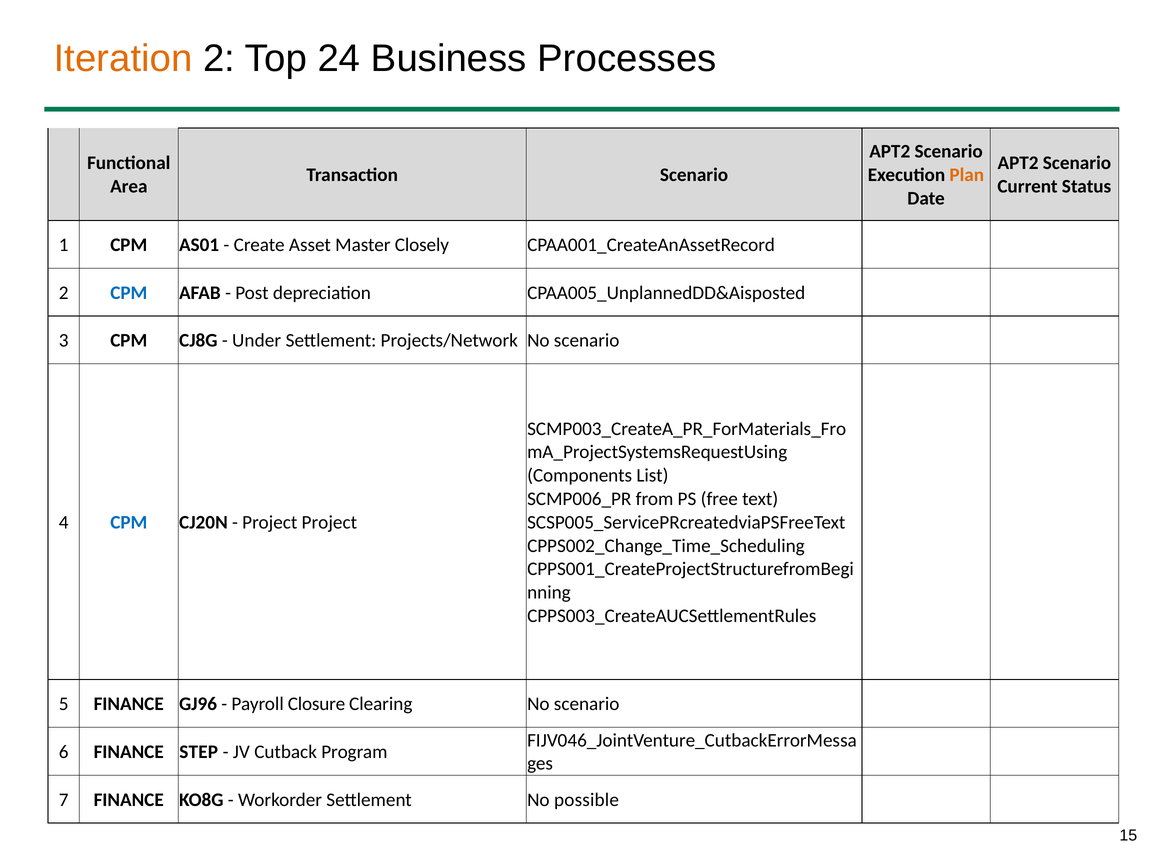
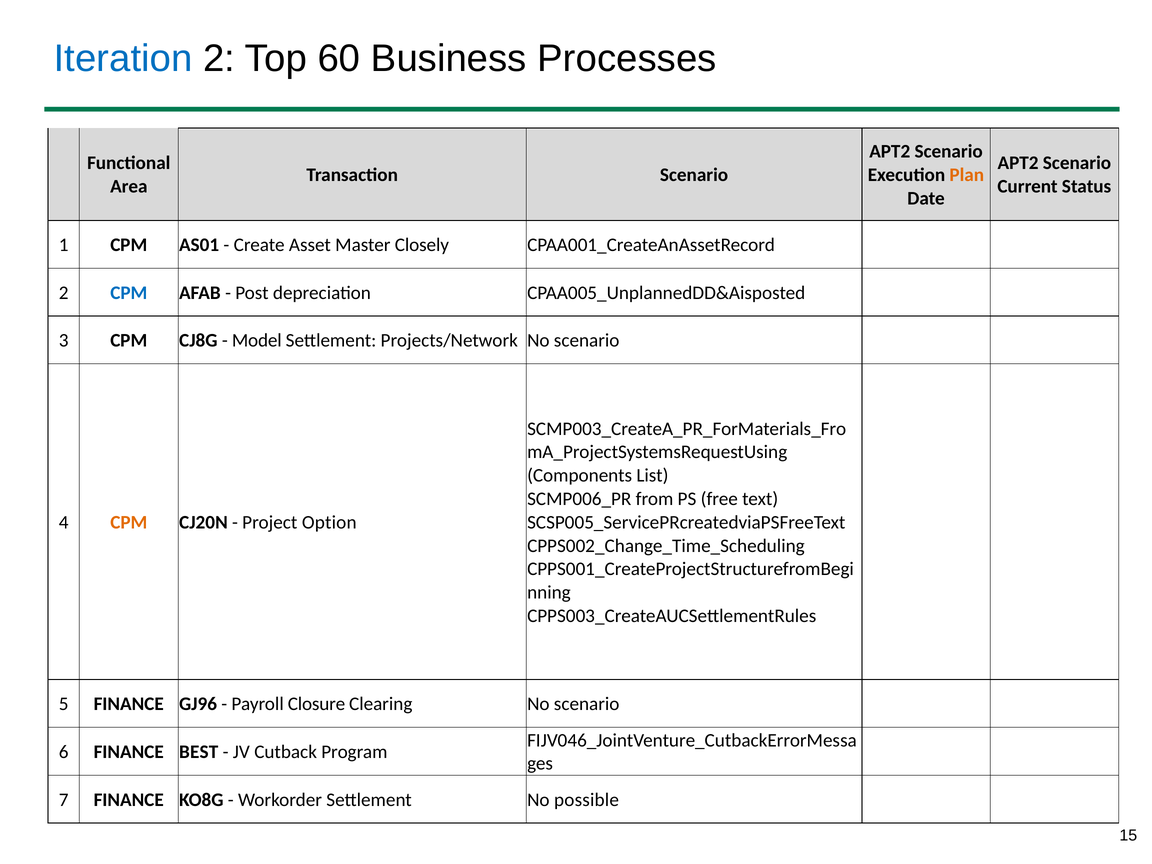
Iteration colour: orange -> blue (123, 58)
24: 24 -> 60 (339, 58)
Under: Under -> Model (257, 341)
CPM colour: blue -> orange (129, 522)
Project Project: Project -> Option (329, 522)
STEP: STEP -> BEST (199, 752)
